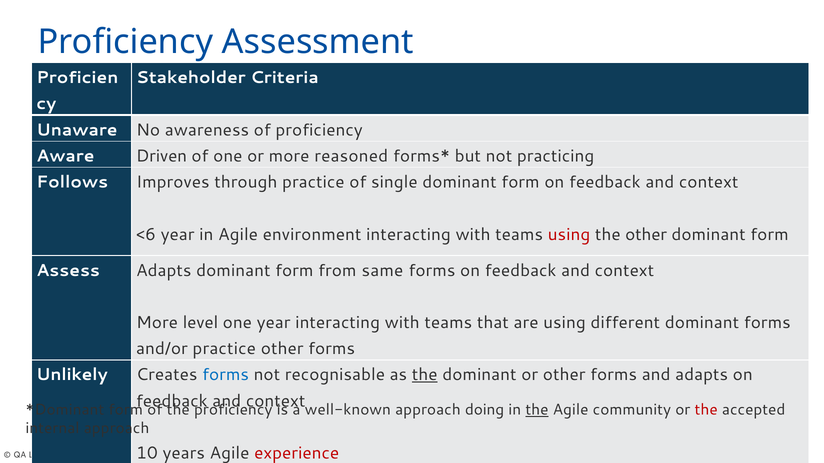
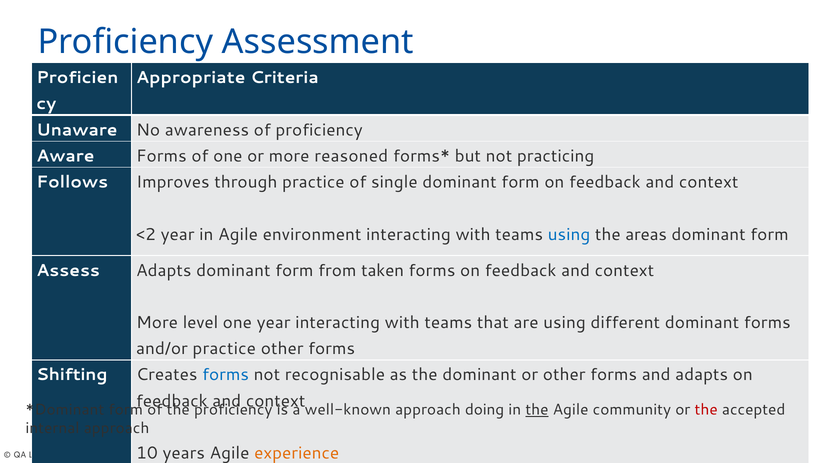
Stakeholder: Stakeholder -> Appropriate (191, 78)
Aware Driven: Driven -> Forms (161, 156)
<6: <6 -> <2 (146, 235)
using colour: red -> blue (569, 235)
the other: other -> areas (646, 235)
same: same -> taken (383, 271)
Unlikely: Unlikely -> Shifting (72, 375)
the underline: present -> none (425, 375)
experience colour: red -> orange (297, 454)
